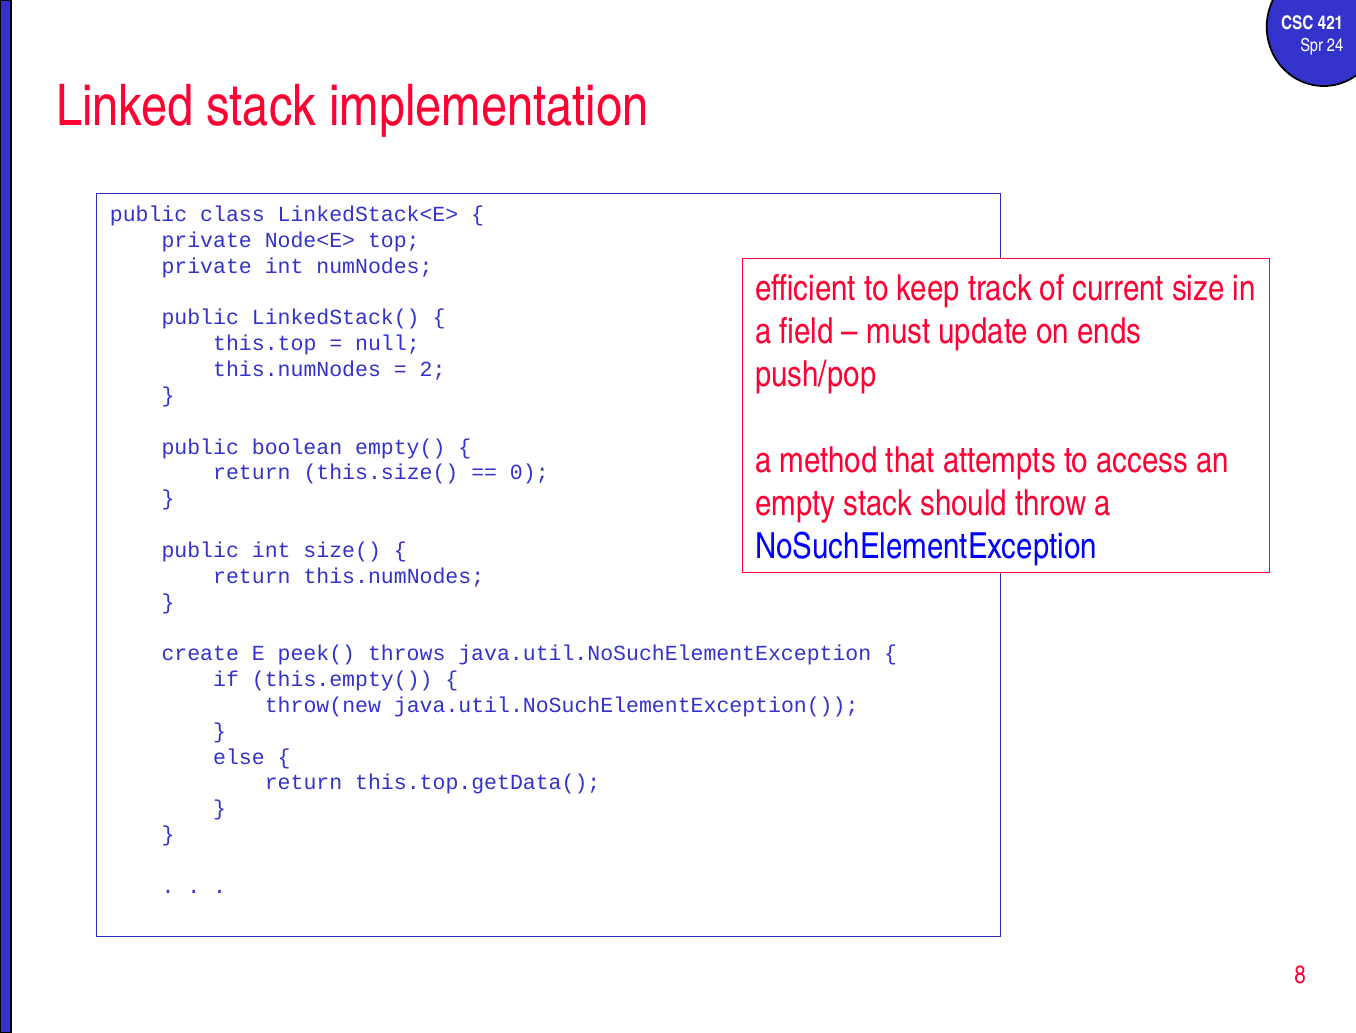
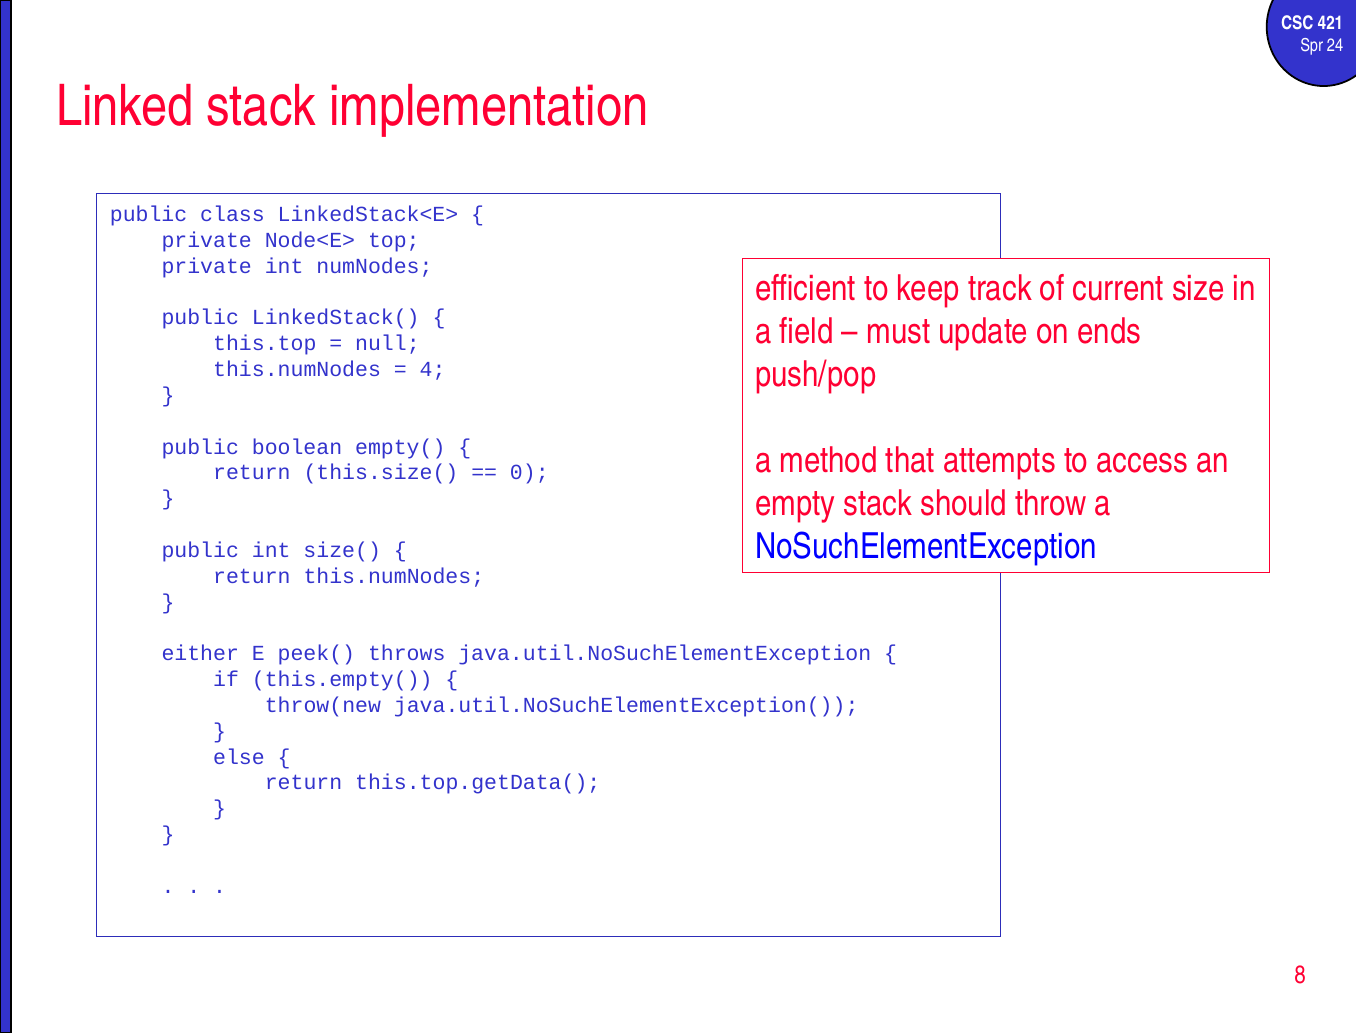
2: 2 -> 4 (433, 370)
create: create -> either (200, 654)
